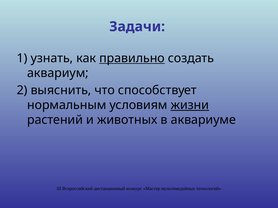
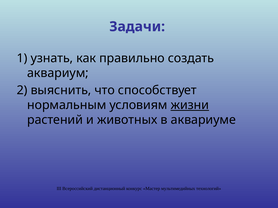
правильно underline: present -> none (132, 58)
